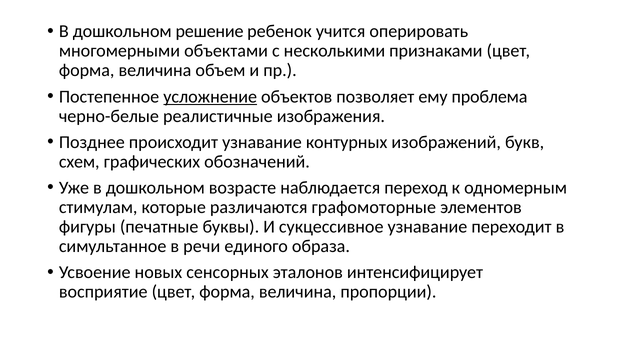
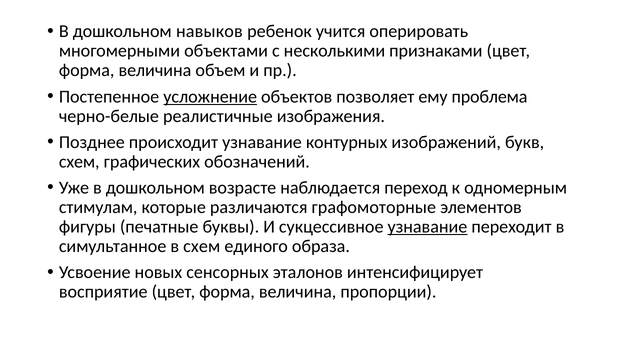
решение: решение -> навыков (209, 31)
узнавание underline: none -> present (427, 227)
в речи: речи -> схем (202, 246)
